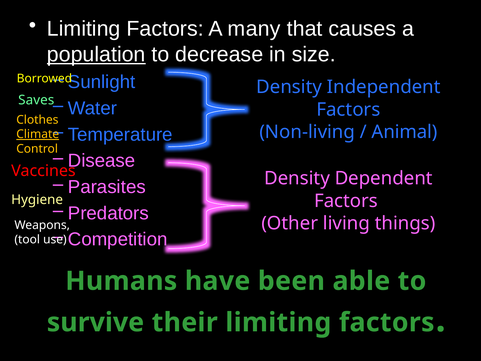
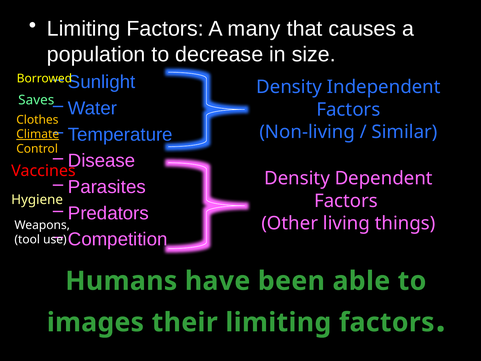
population underline: present -> none (96, 54)
Animal: Animal -> Similar (405, 132)
survive: survive -> images (95, 322)
